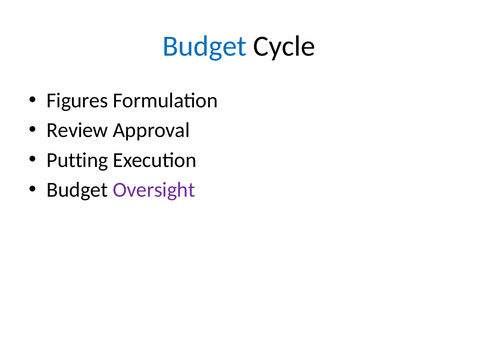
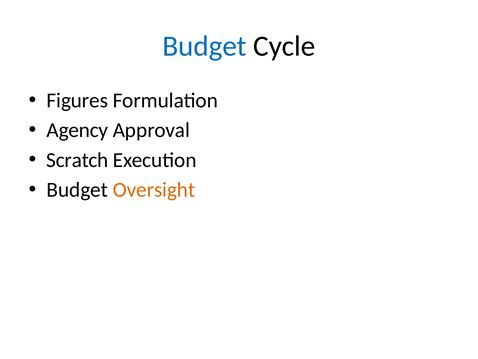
Review: Review -> Agency (77, 130)
Putting: Putting -> Scratch (77, 160)
Oversight colour: purple -> orange (154, 190)
